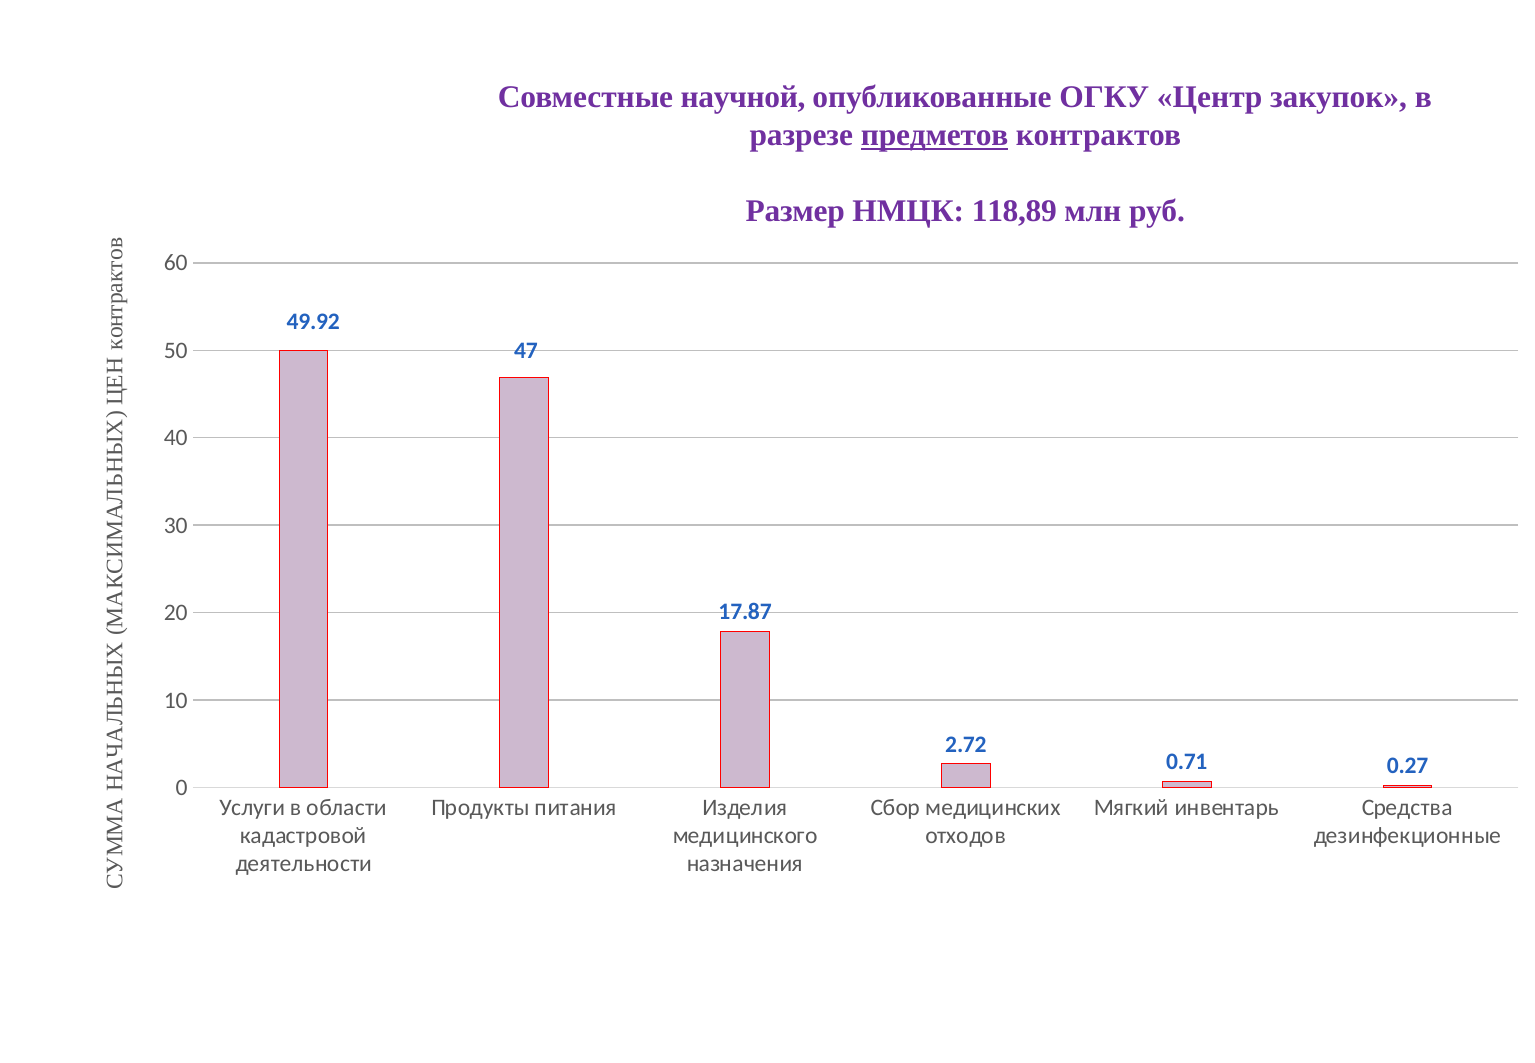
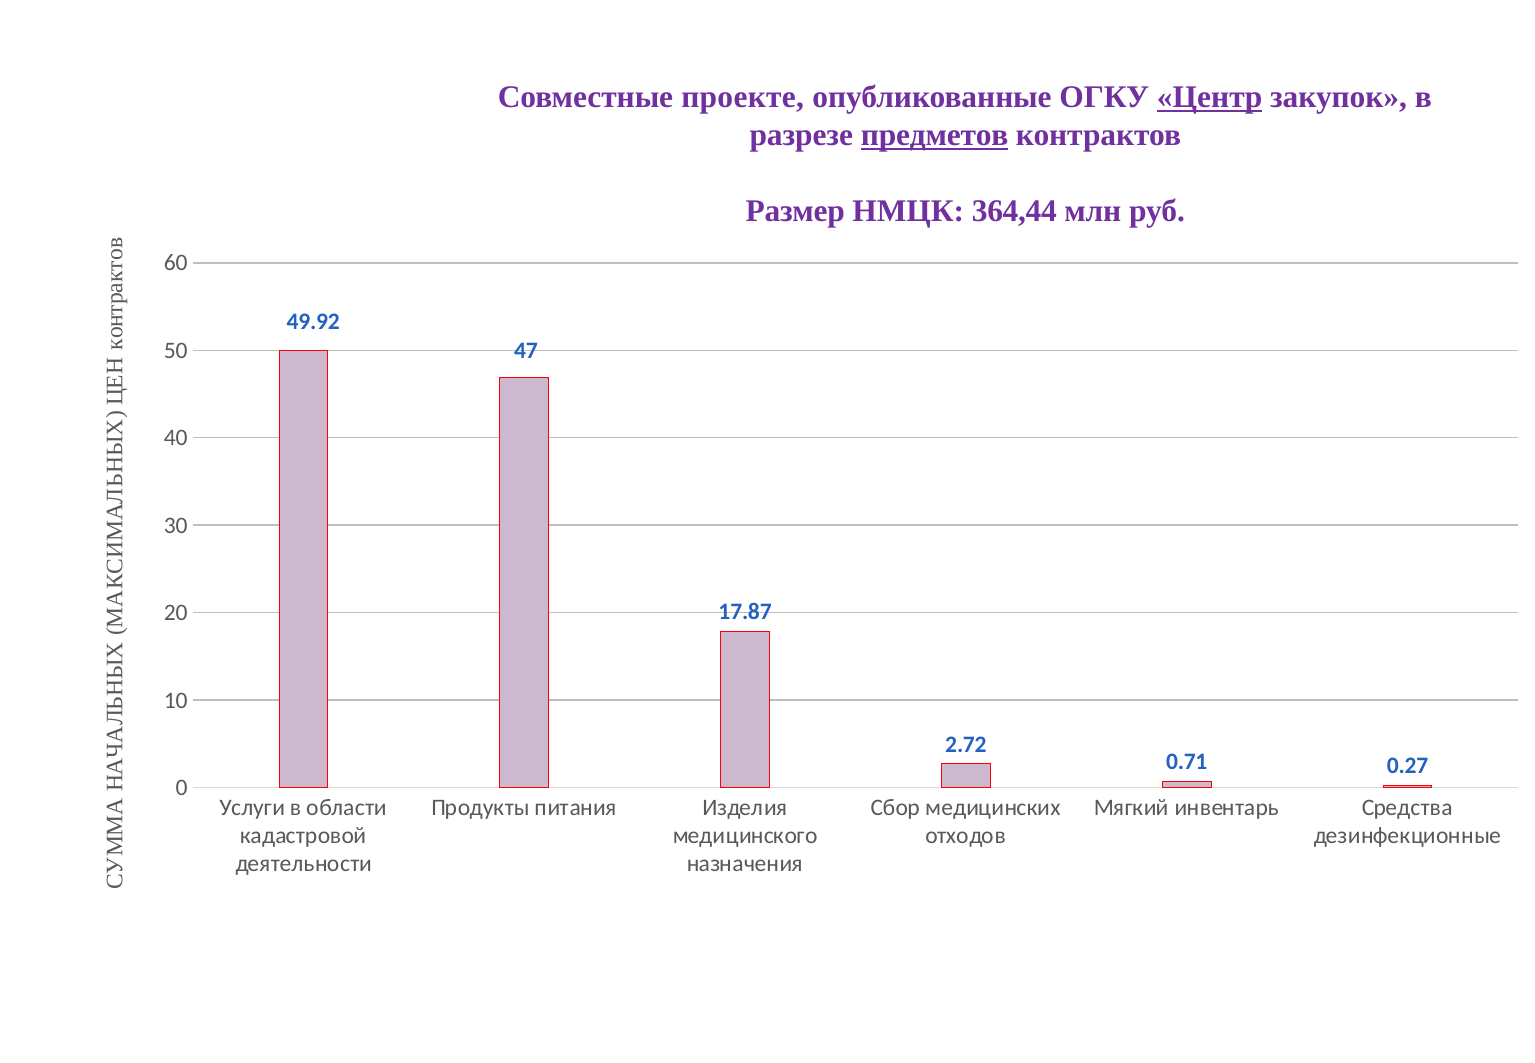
научной: научной -> проекте (743, 97)
Центр underline: none -> present (1210, 97)
118,89: 118,89 -> 364,44 (1014, 211)
